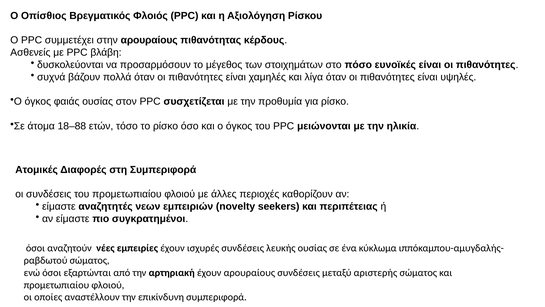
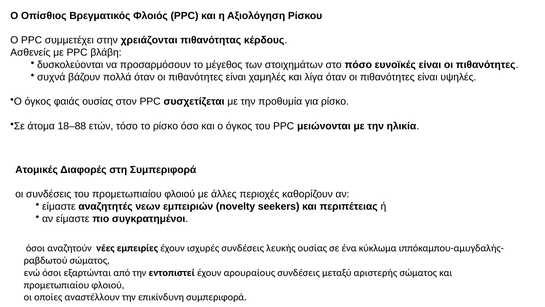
στην αρουραίους: αρουραίους -> χρειάζονται (149, 40)
αρτηριακή: αρτηριακή -> εντοπιστεί (172, 272)
